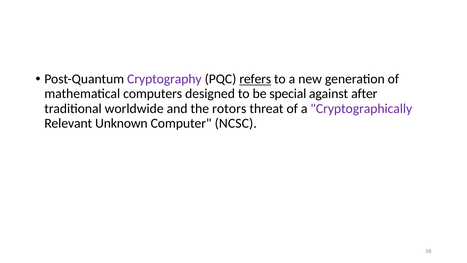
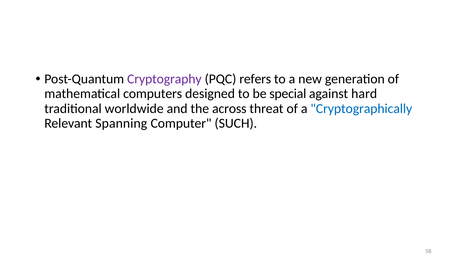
refers underline: present -> none (255, 79)
after: after -> hard (364, 94)
rotors: rotors -> across (229, 108)
Cryptographically colour: purple -> blue (361, 108)
Unknown: Unknown -> Spanning (121, 123)
NCSC: NCSC -> SUCH (236, 123)
